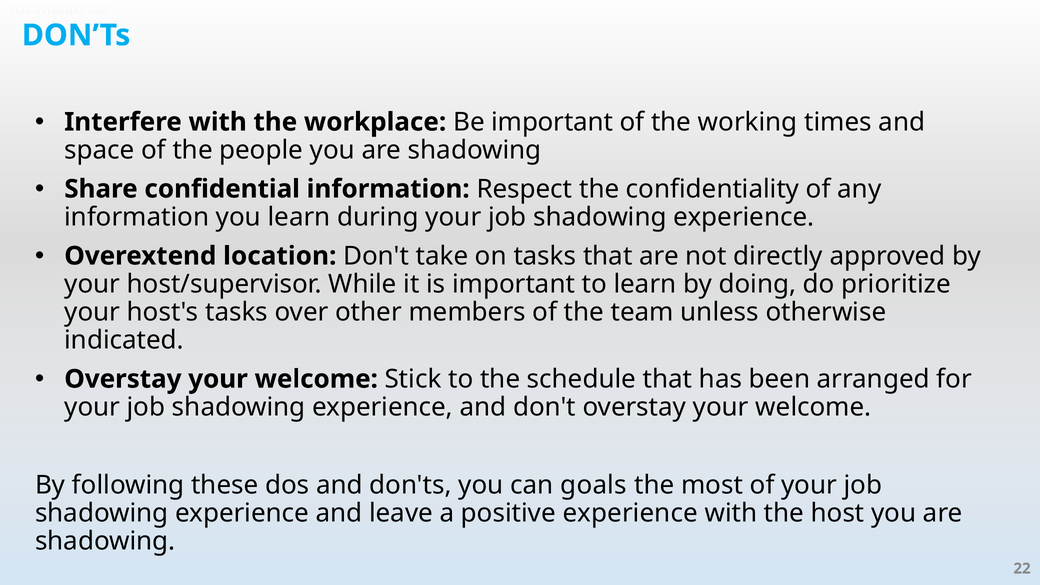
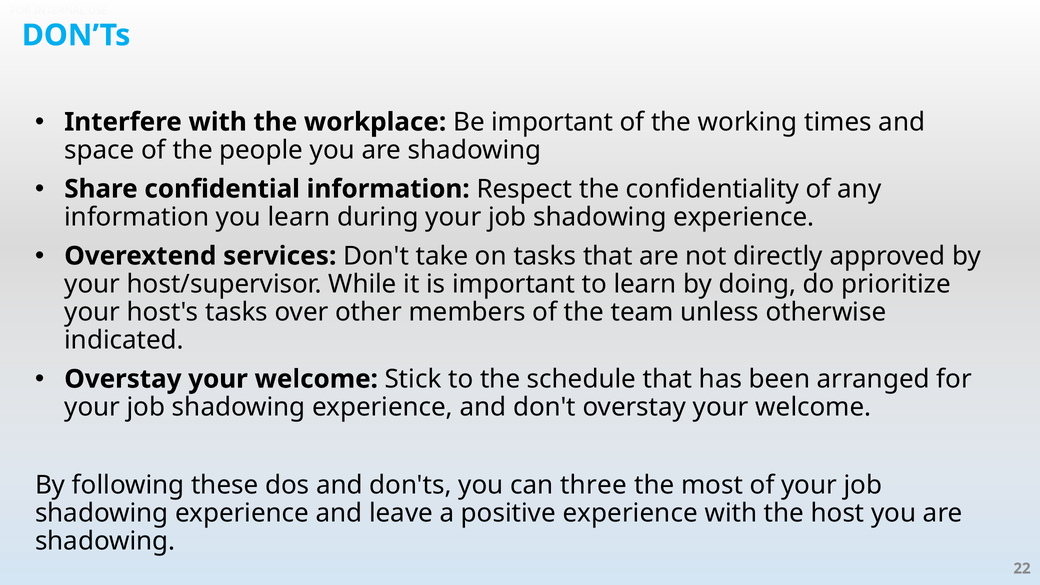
location: location -> services (280, 256)
goals: goals -> three (594, 485)
